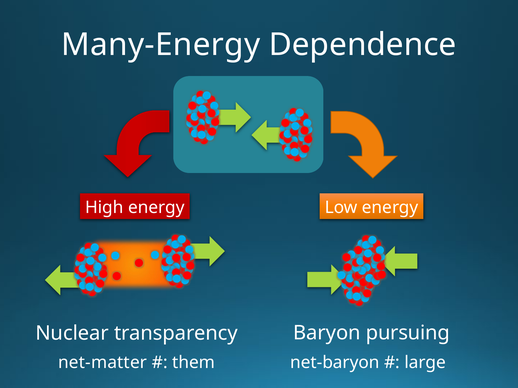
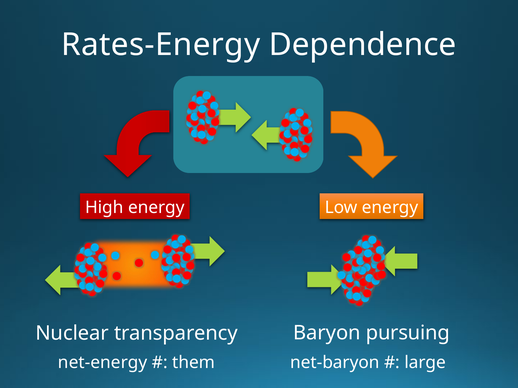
Many-Energy: Many-Energy -> Rates-Energy (161, 45)
net-matter: net-matter -> net-energy (103, 363)
